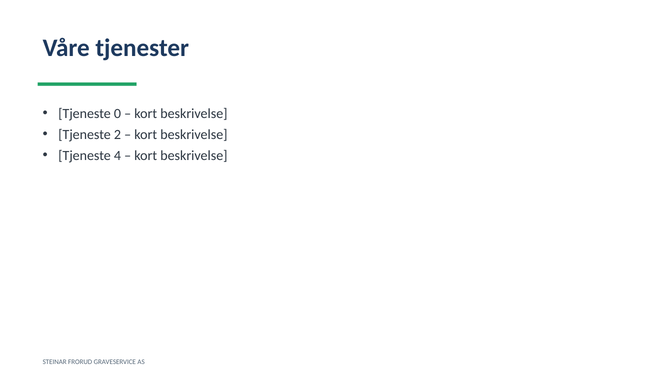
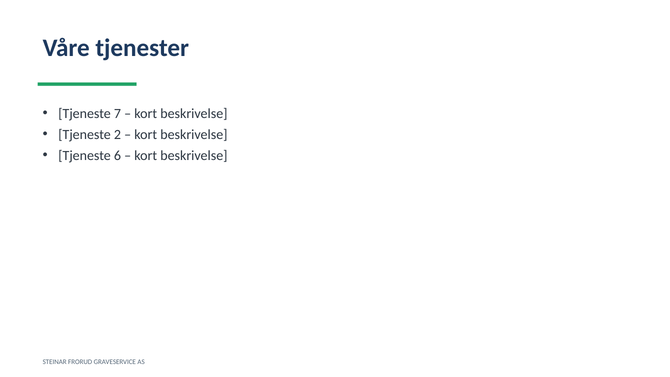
0: 0 -> 7 (117, 113)
4: 4 -> 6 (117, 155)
